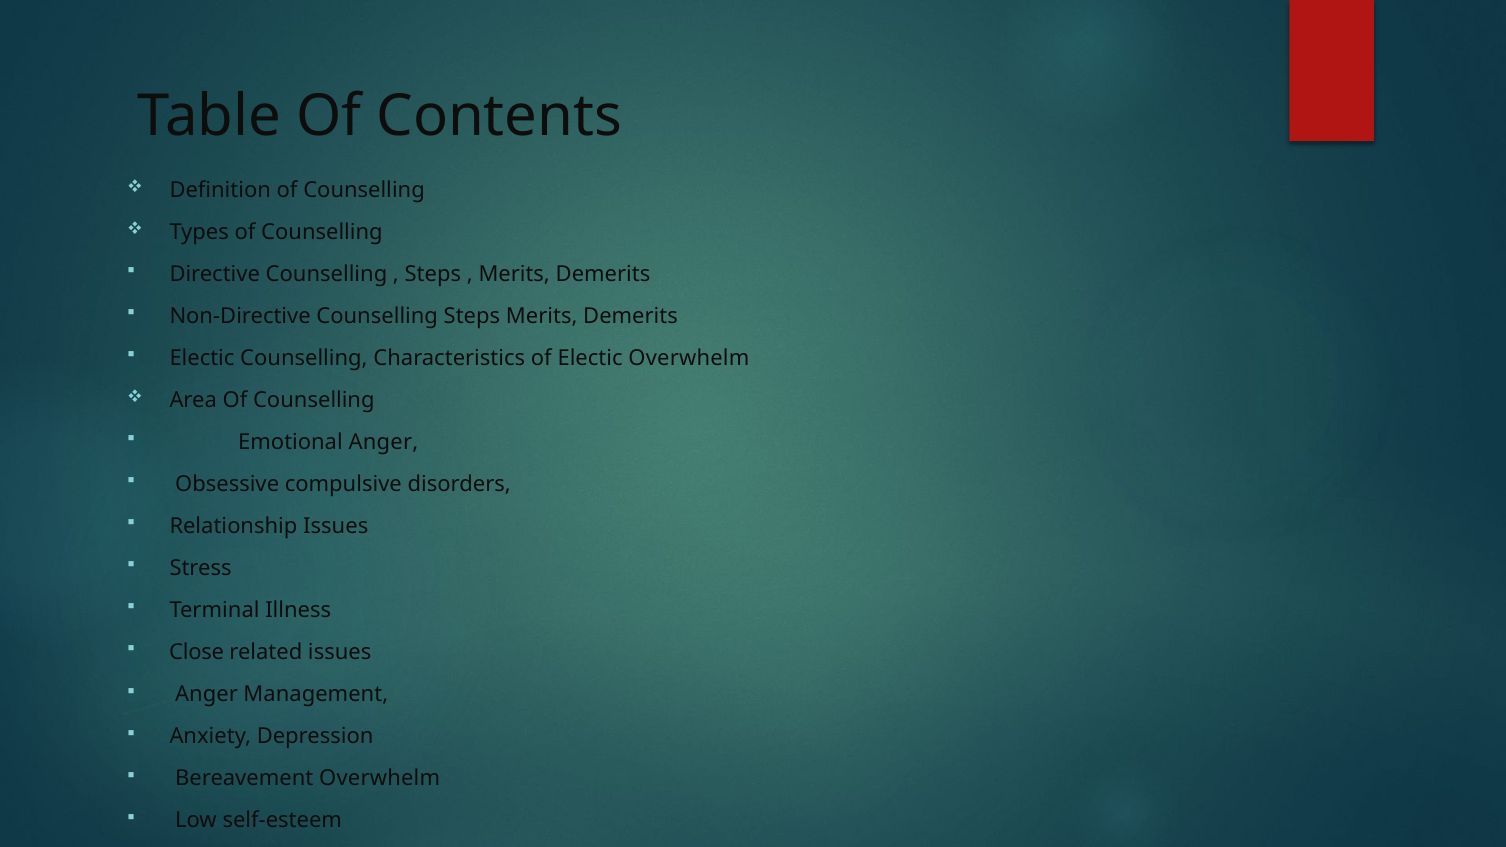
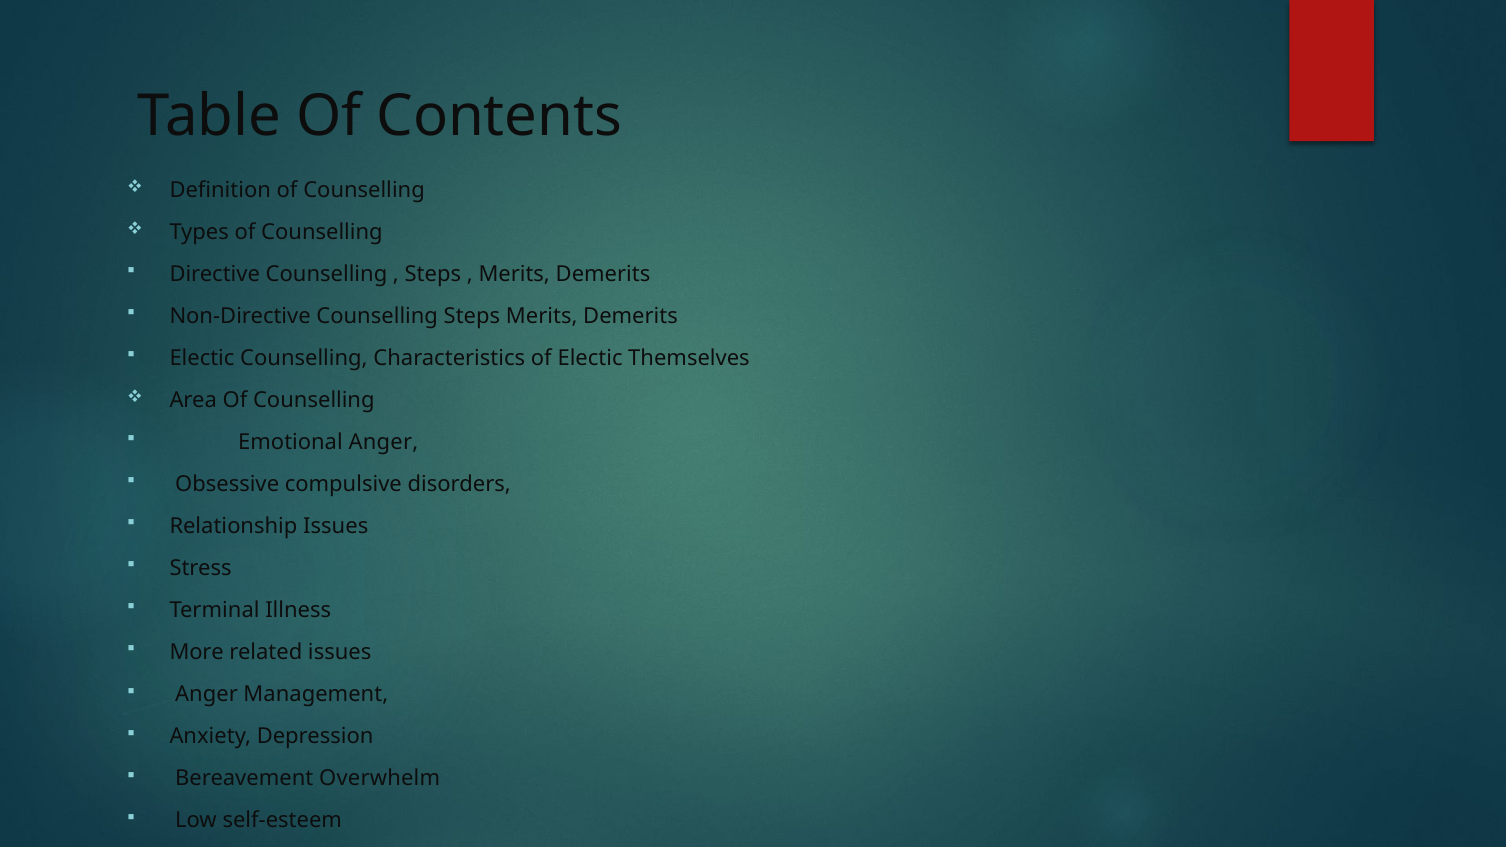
Electic Overwhelm: Overwhelm -> Themselves (689, 358)
Close: Close -> More (197, 653)
